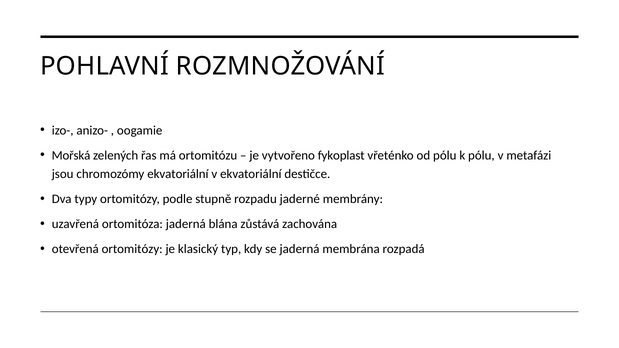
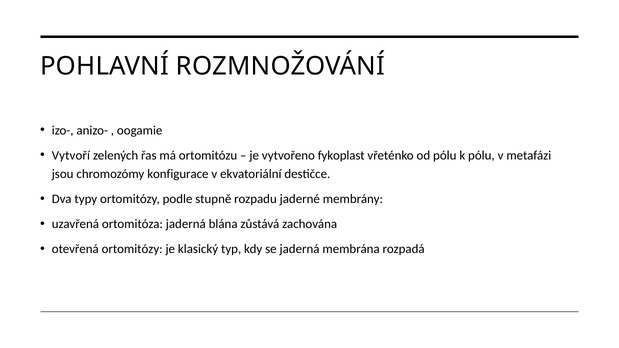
Mořská: Mořská -> Vytvoří (71, 156)
chromozómy ekvatoriální: ekvatoriální -> konfigurace (178, 174)
